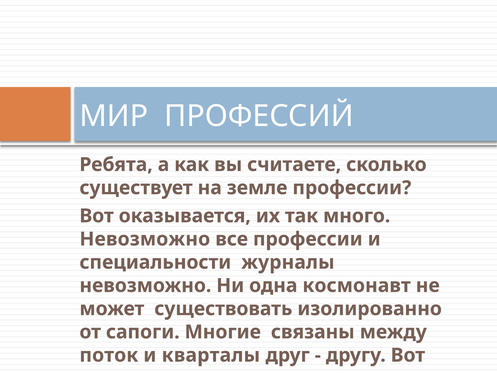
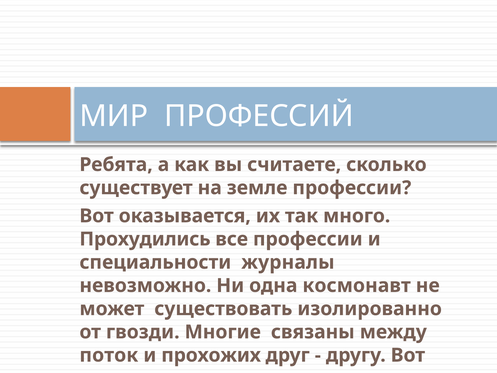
Невозможно: Невозможно -> Прохудились (145, 239)
сапоги: сапоги -> гвозди (143, 332)
кварталы: кварталы -> прохожих (211, 355)
